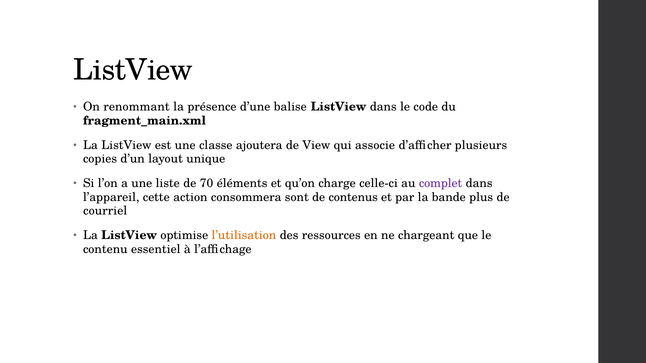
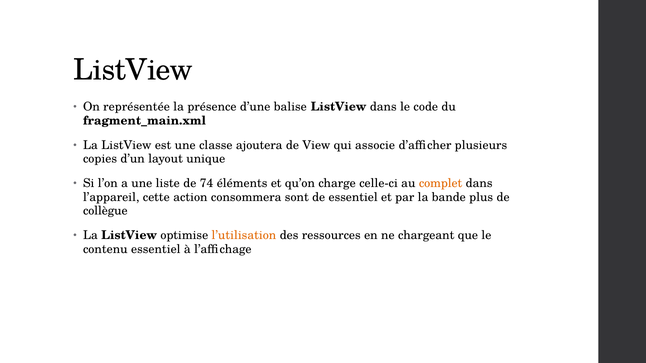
renommant: renommant -> représentée (137, 107)
70: 70 -> 74 (207, 184)
complet colour: purple -> orange (441, 184)
de contenus: contenus -> essentiel (353, 197)
courriel: courriel -> collègue (105, 211)
